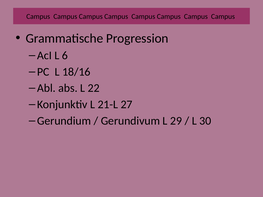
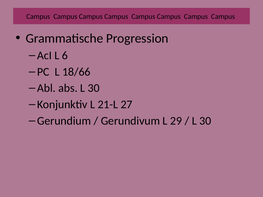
18/16: 18/16 -> 18/66 (76, 72)
abs L 22: 22 -> 30 (94, 88)
